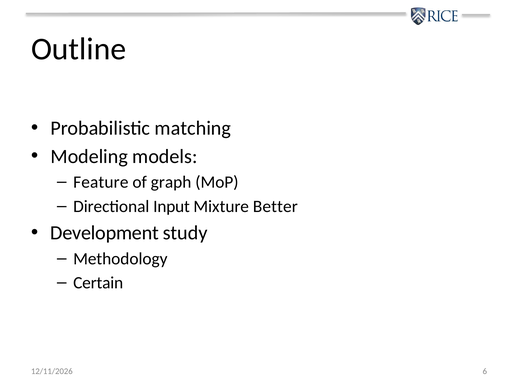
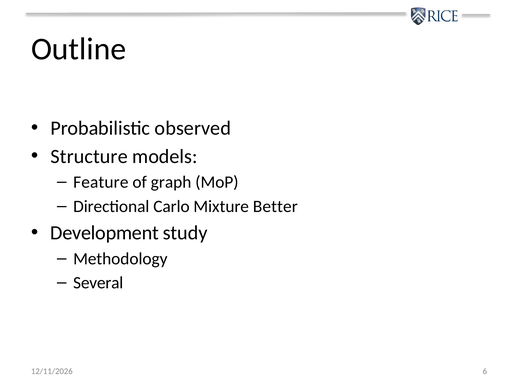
matching: matching -> observed (193, 128)
Modeling: Modeling -> Structure (89, 156)
Input: Input -> Carlo (171, 206)
Certain: Certain -> Several (98, 283)
